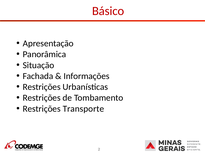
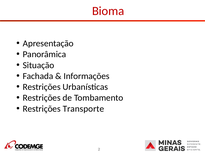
Básico: Básico -> Bioma (108, 11)
